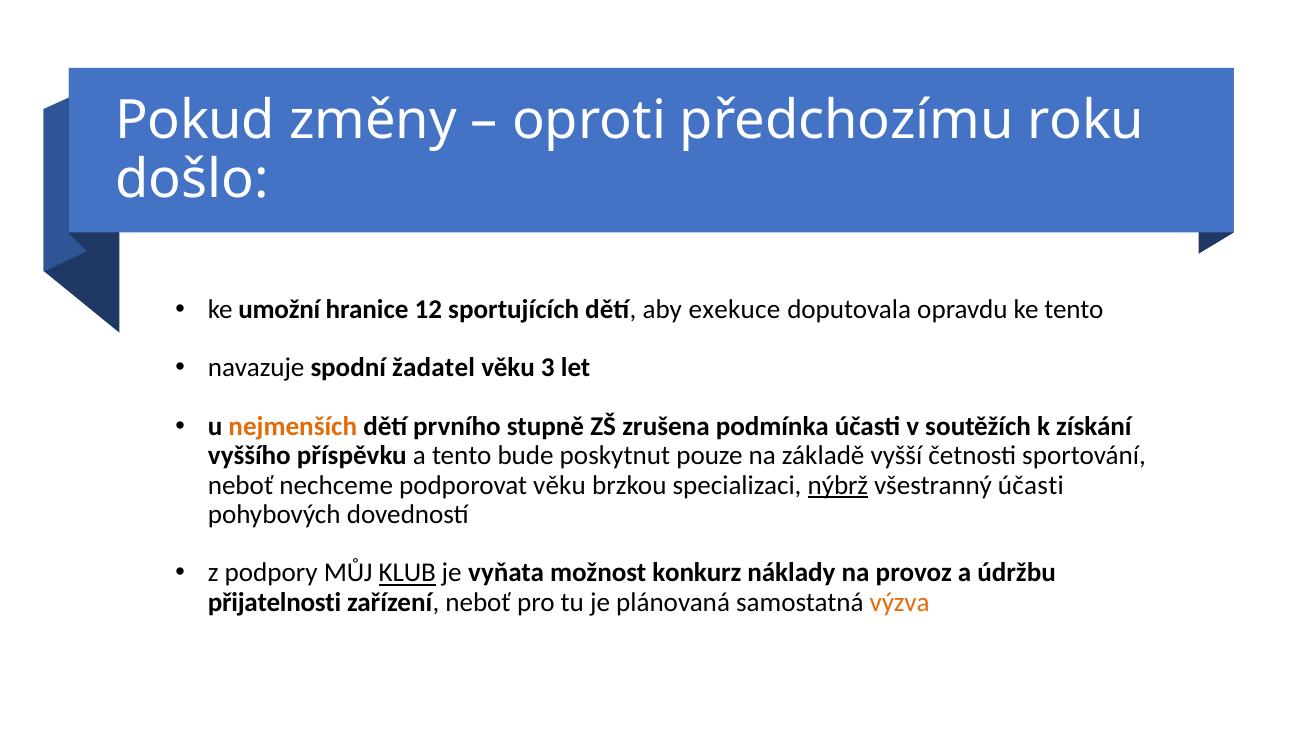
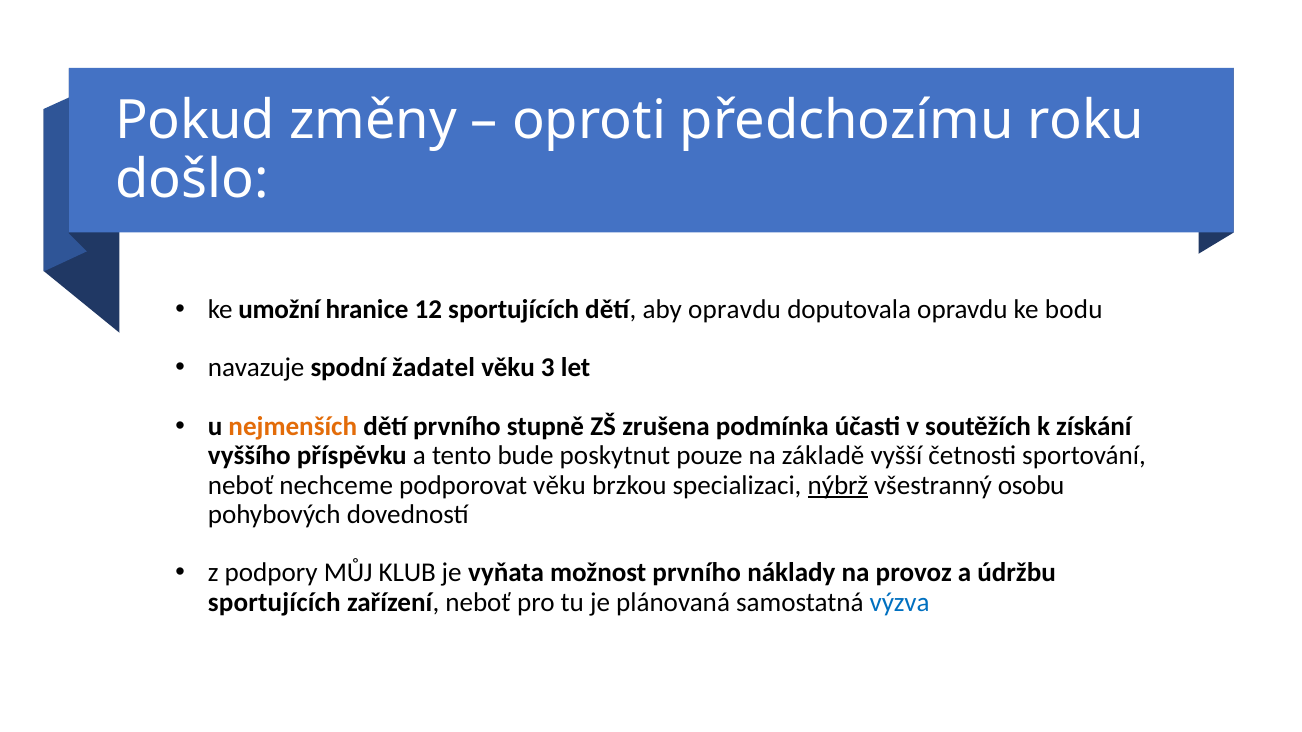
aby exekuce: exekuce -> opravdu (735, 310)
ke tento: tento -> bodu (1074, 310)
všestranný účasti: účasti -> osobu (1031, 485)
KLUB underline: present -> none (407, 573)
možnost konkurz: konkurz -> prvního (697, 573)
přijatelnosti: přijatelnosti -> sportujících (274, 603)
výzva colour: orange -> blue (900, 603)
